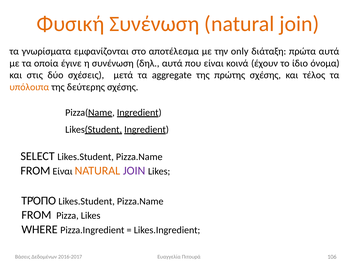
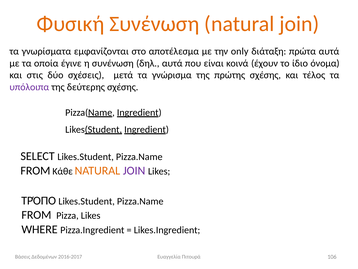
aggregate: aggregate -> γνώρισμα (172, 75)
υπόλοιπα colour: orange -> purple (29, 87)
FROM Είναι: Είναι -> Κάθε (63, 171)
